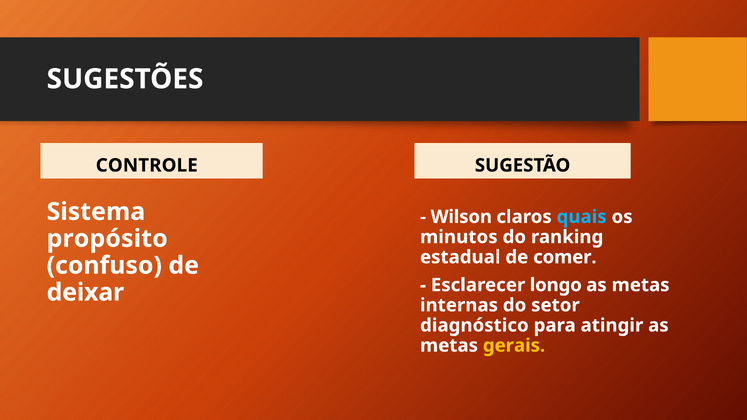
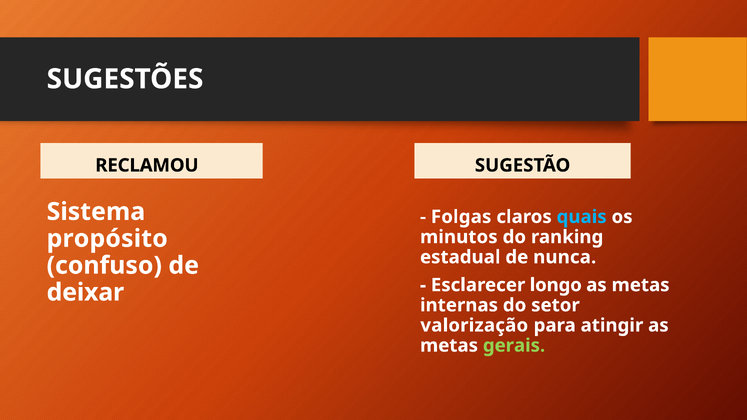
CONTROLE: CONTROLE -> RECLAMOU (147, 165)
Wilson: Wilson -> Folgas (461, 217)
comer: comer -> nunca (565, 257)
diagnóstico: diagnóstico -> valorização (474, 326)
gerais colour: yellow -> light green (514, 346)
